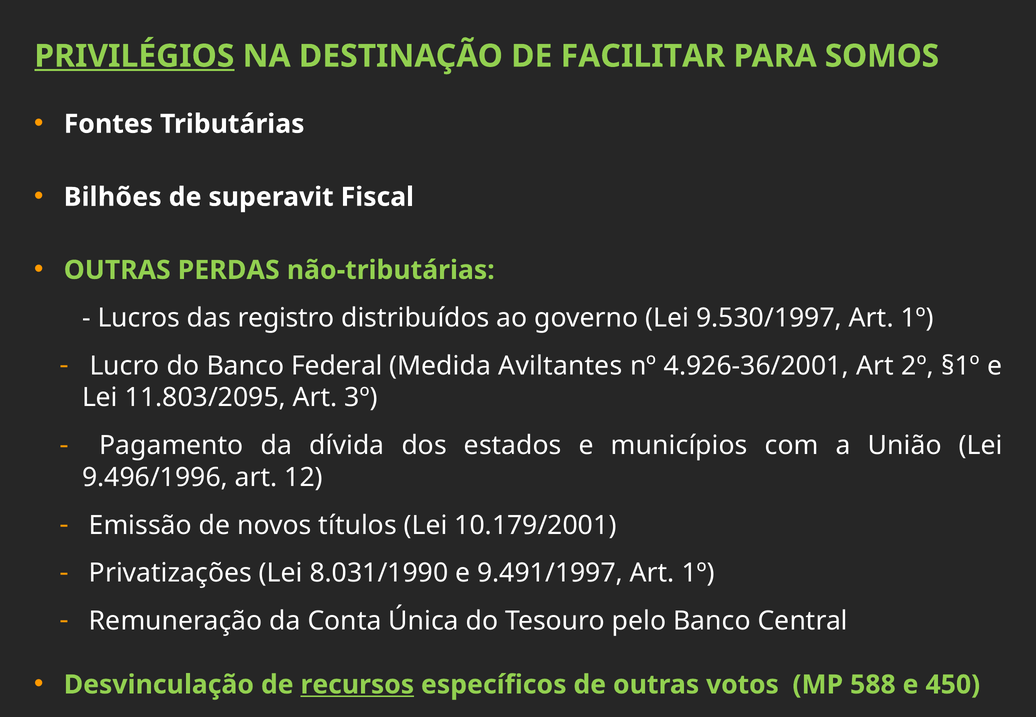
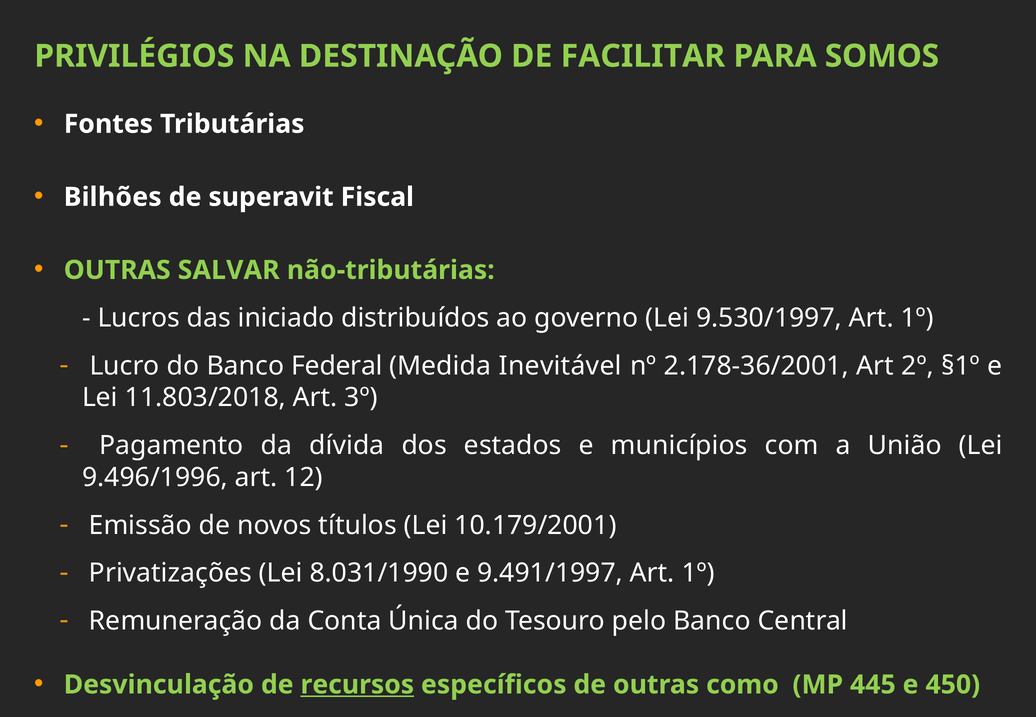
PRIVILÉGIOS underline: present -> none (134, 56)
PERDAS: PERDAS -> SALVAR (229, 270)
registro: registro -> iniciado (286, 318)
Aviltantes: Aviltantes -> Inevitável (560, 366)
4.926-36/2001: 4.926-36/2001 -> 2.178-36/2001 (756, 366)
11.803/2095: 11.803/2095 -> 11.803/2018 (205, 398)
votos: votos -> como (742, 685)
588: 588 -> 445 (873, 685)
